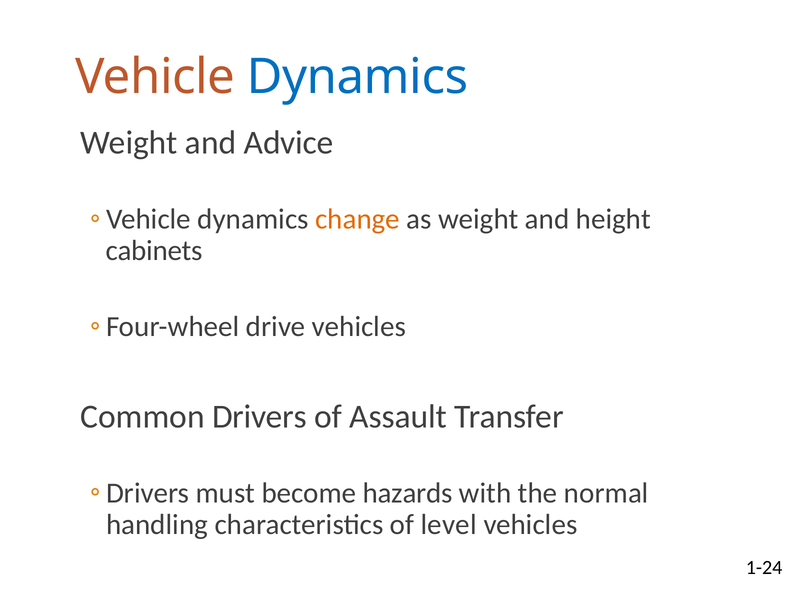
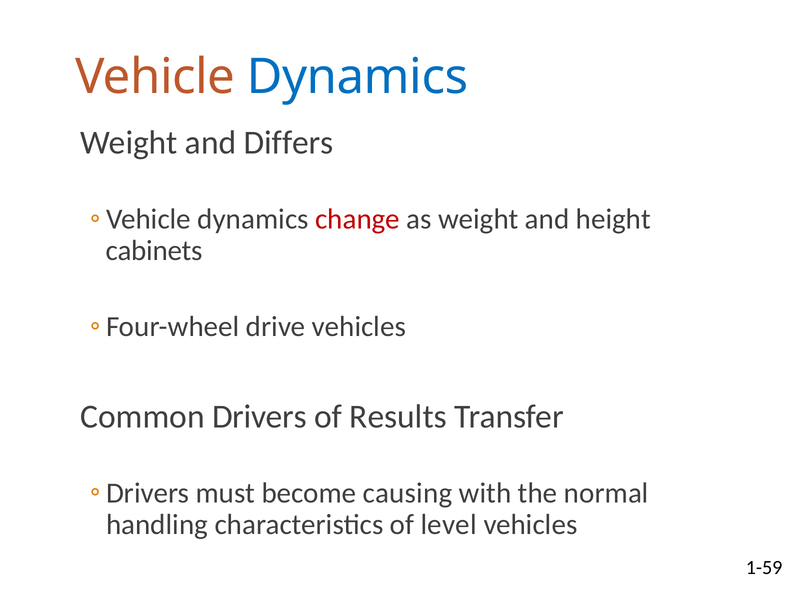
Advice: Advice -> Differs (289, 143)
change colour: orange -> red (358, 219)
Assault: Assault -> Results (398, 416)
hazards: hazards -> causing (407, 493)
1-24: 1-24 -> 1-59 (764, 568)
